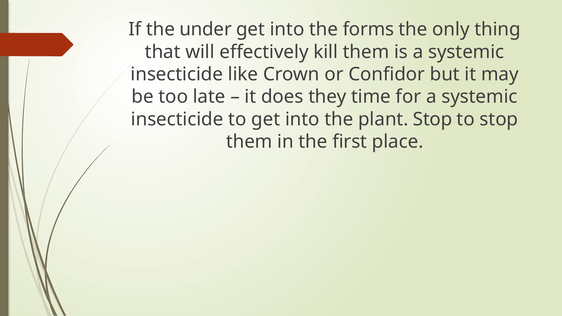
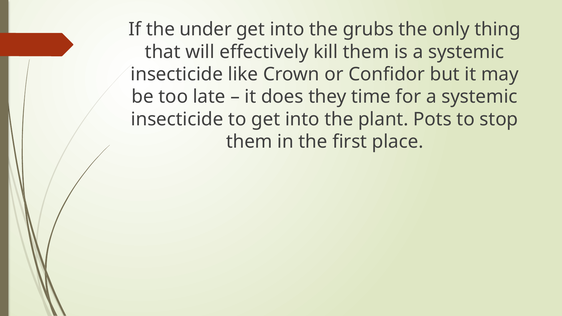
forms: forms -> grubs (368, 29)
plant Stop: Stop -> Pots (432, 119)
